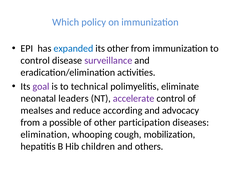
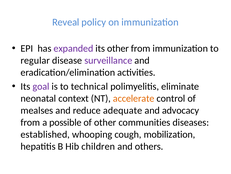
Which: Which -> Reveal (66, 22)
expanded colour: blue -> purple (73, 48)
control: control -> regular (35, 60)
leaders: leaders -> context (74, 98)
accelerate colour: purple -> orange (134, 98)
according: according -> adequate (123, 110)
participation: participation -> communities (144, 122)
elimination: elimination -> established (45, 134)
